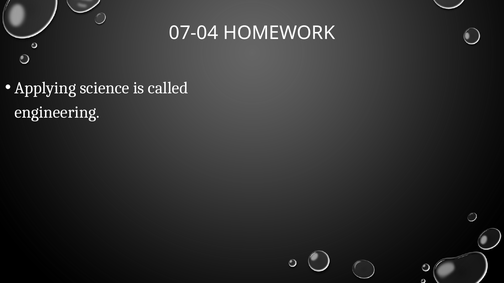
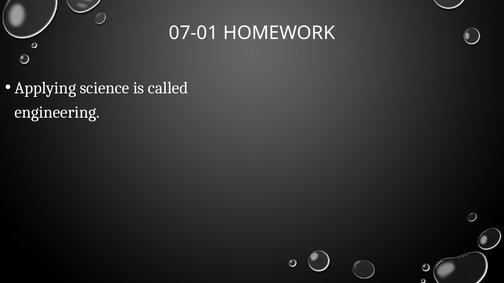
07-04: 07-04 -> 07-01 (194, 33)
